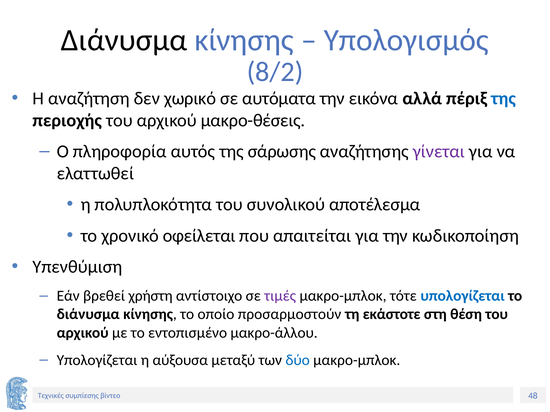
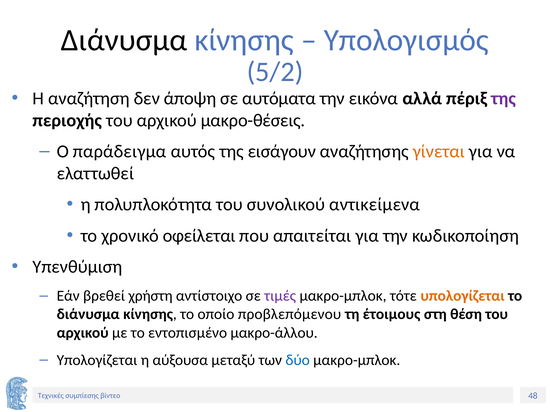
8/2: 8/2 -> 5/2 (275, 72)
χωρικό: χωρικό -> άποψη (190, 99)
της colour: blue -> purple (504, 99)
πληροφορία: πληροφορία -> παράδειγμα (120, 152)
σάρωσης: σάρωσης -> εισάγουν (282, 152)
γίνεται colour: purple -> orange (439, 152)
αποτέλεσμα: αποτέλεσμα -> αντικείμενα (375, 205)
υπολογίζεται colour: blue -> orange (463, 296)
προσαρμοστούν: προσαρμοστούν -> προβλεπόμενου (290, 315)
εκάστοτε: εκάστοτε -> έτοιμους (392, 315)
